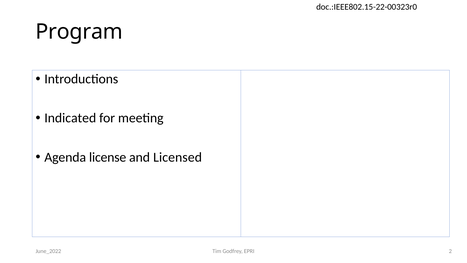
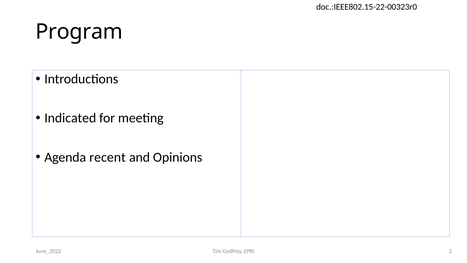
license: license -> recent (108, 157)
Licensed: Licensed -> Opinions (178, 157)
